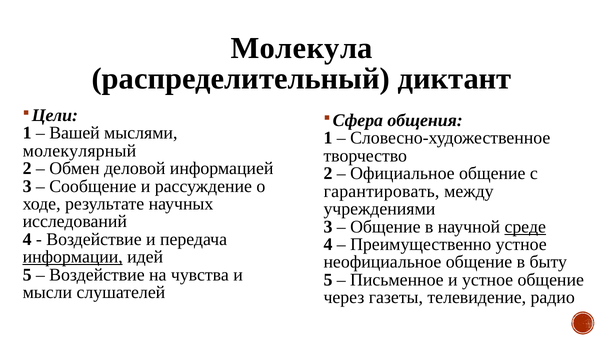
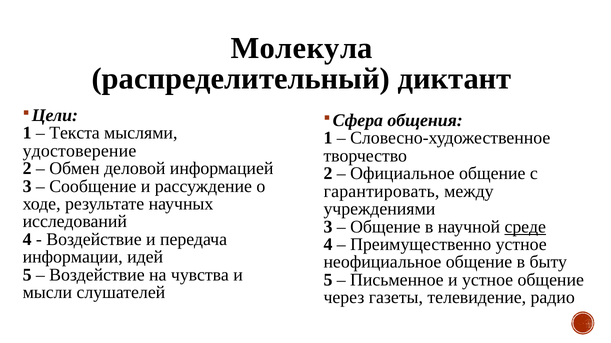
Вашей: Вашей -> Текста (75, 133)
молекулярный: молекулярный -> удостоверение (79, 151)
информации underline: present -> none (73, 258)
